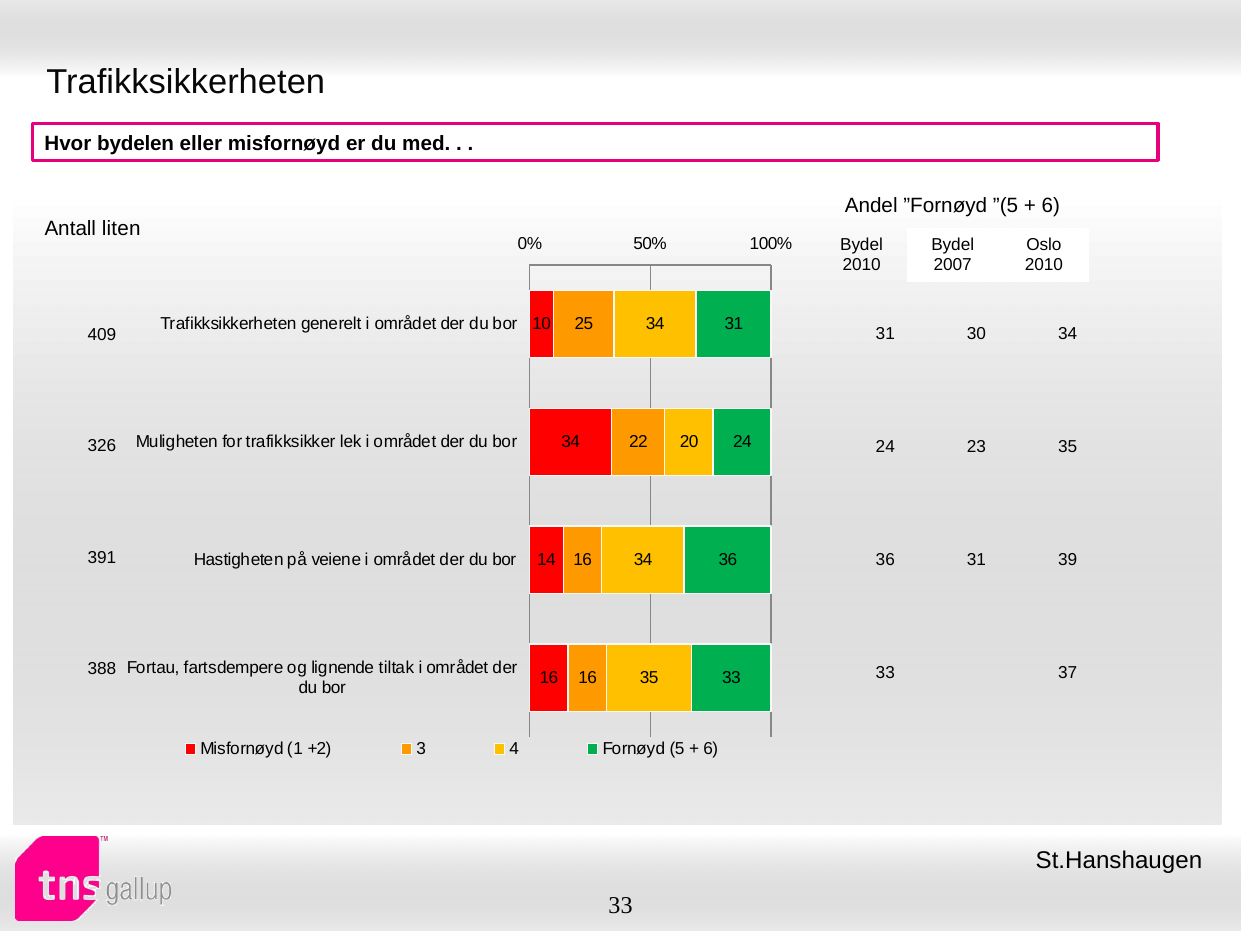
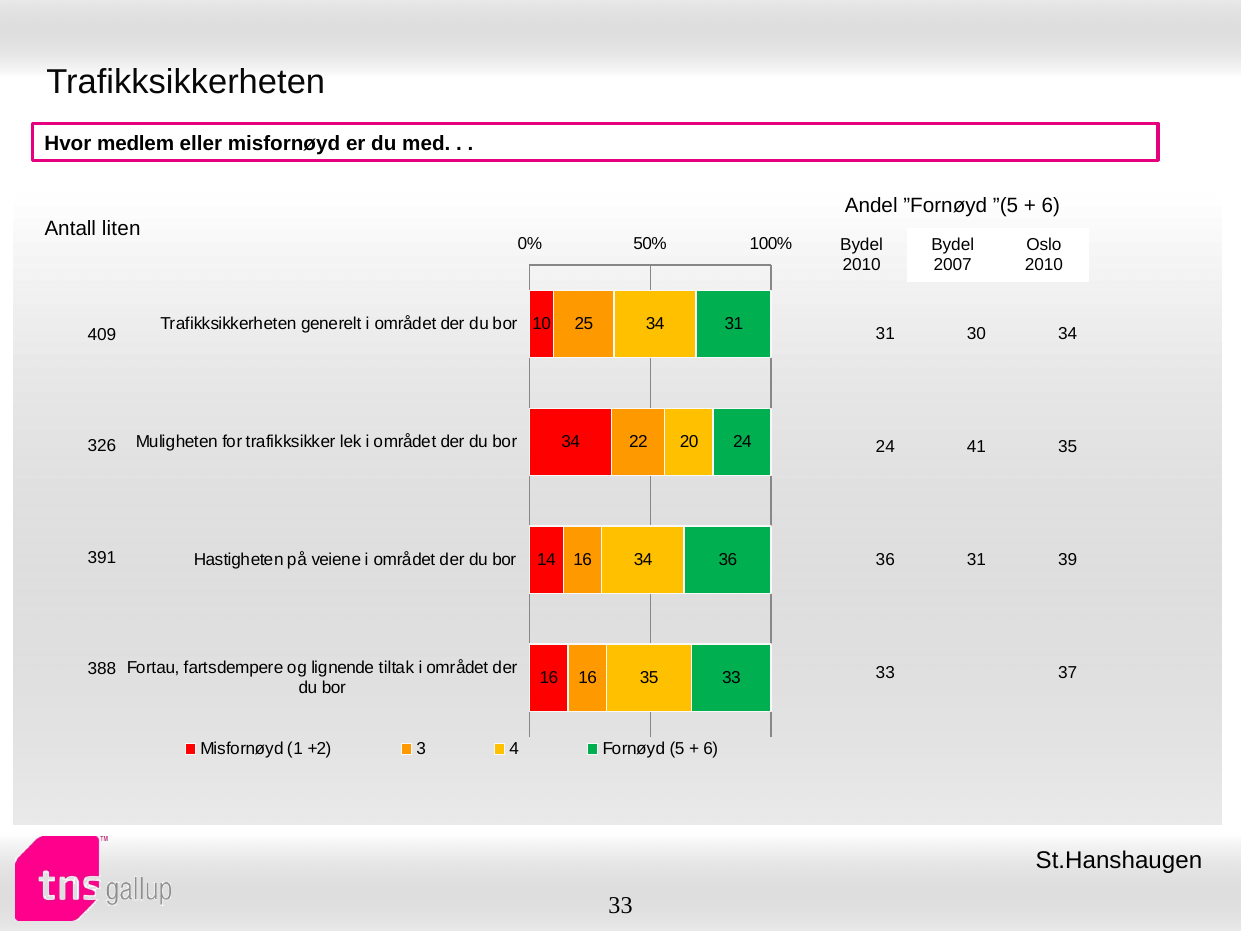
bydelen: bydelen -> medlem (136, 143)
23: 23 -> 41 (976, 447)
